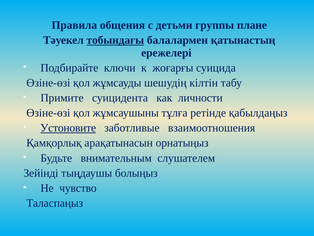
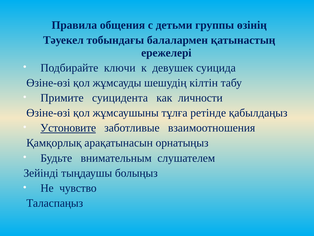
плане: плане -> өзінің (252, 25)
тобындағы underline: present -> none (115, 40)
жоғарғы: жоғарғы -> девушек (173, 68)
